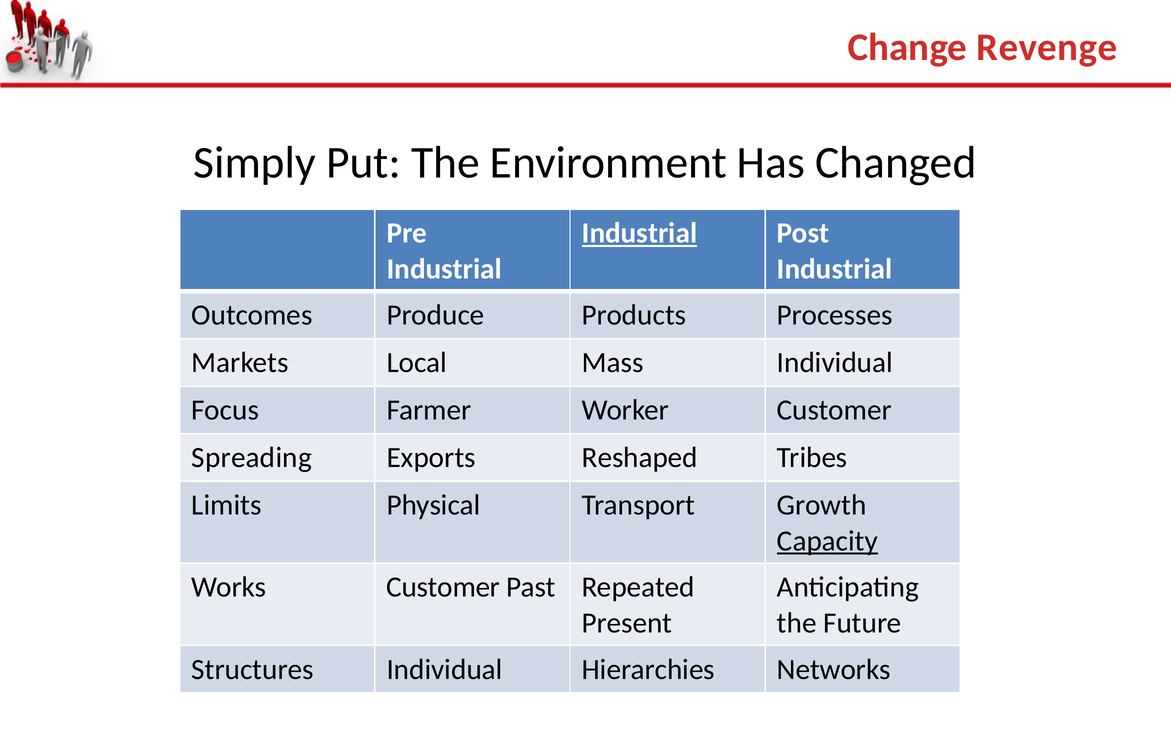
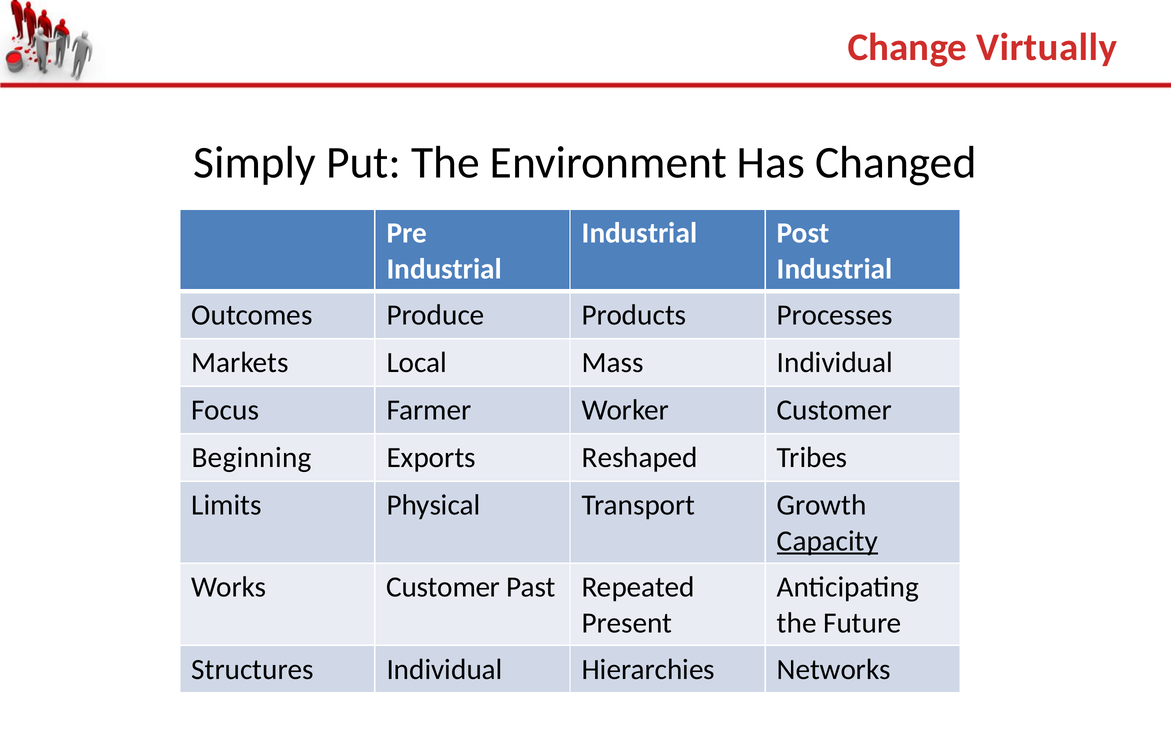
Revenge: Revenge -> Virtually (1047, 47)
Industrial underline: present -> none (639, 233)
Spreading: Spreading -> Beginning (252, 458)
